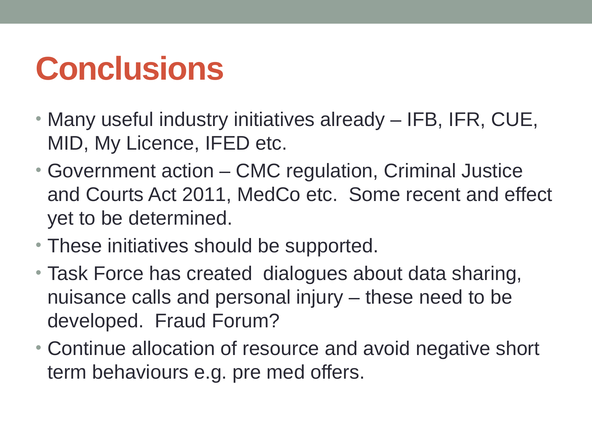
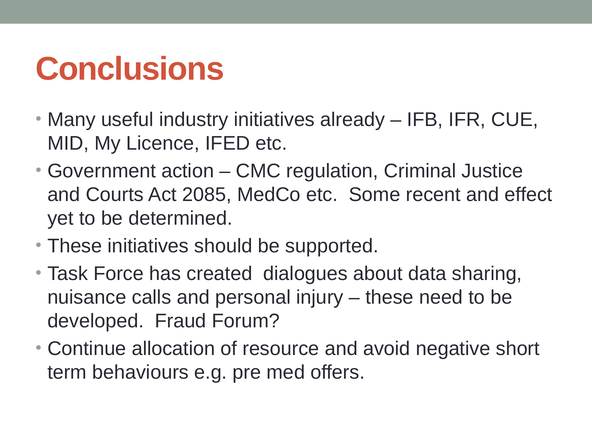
2011: 2011 -> 2085 (207, 195)
